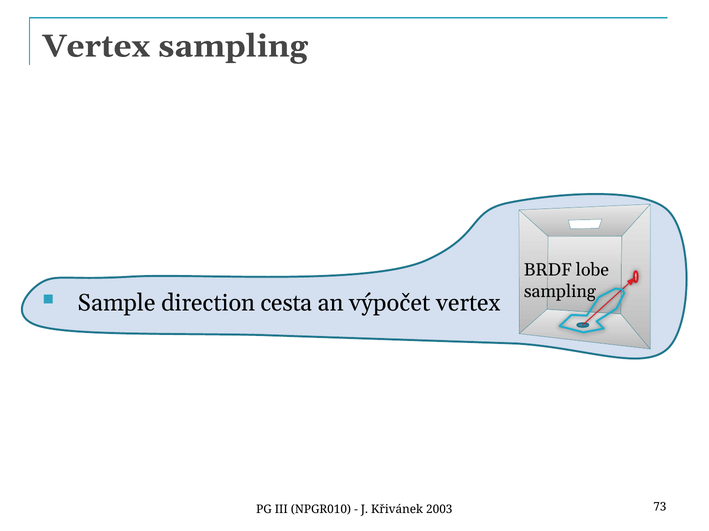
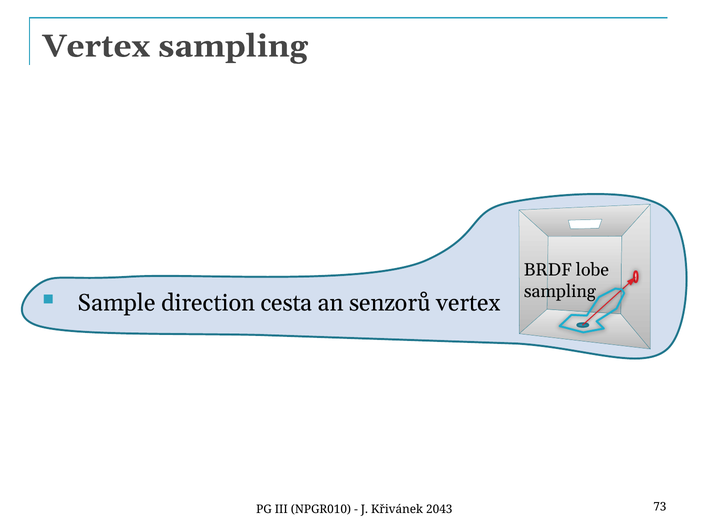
výpočet: výpočet -> senzorů (390, 303)
2003: 2003 -> 2043 (439, 510)
